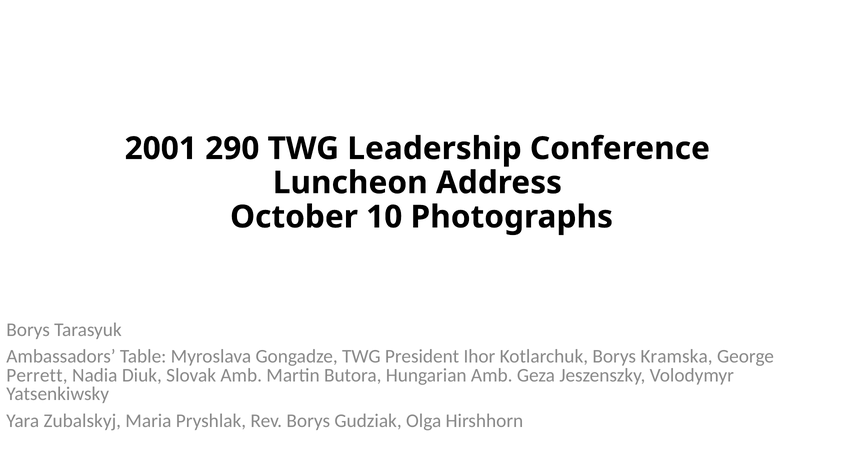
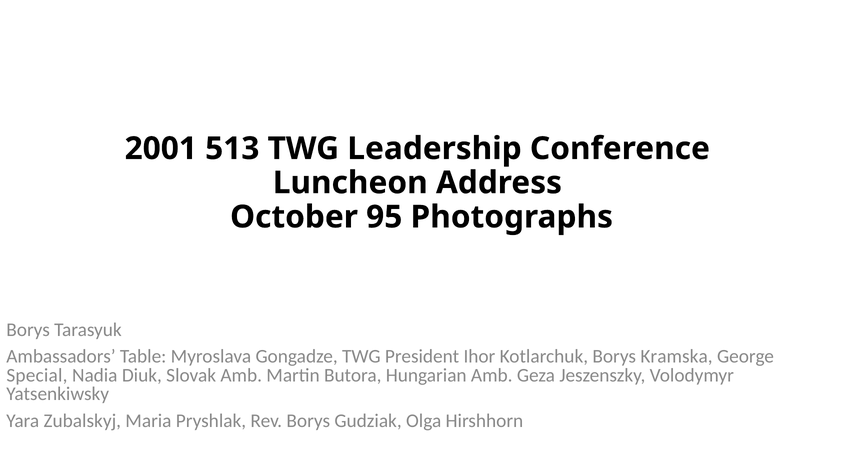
290: 290 -> 513 (232, 149)
10: 10 -> 95 (384, 217)
Perrett: Perrett -> Special (37, 375)
